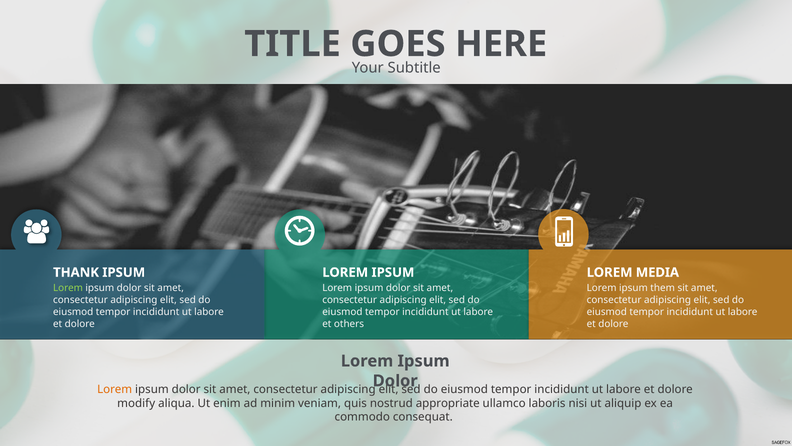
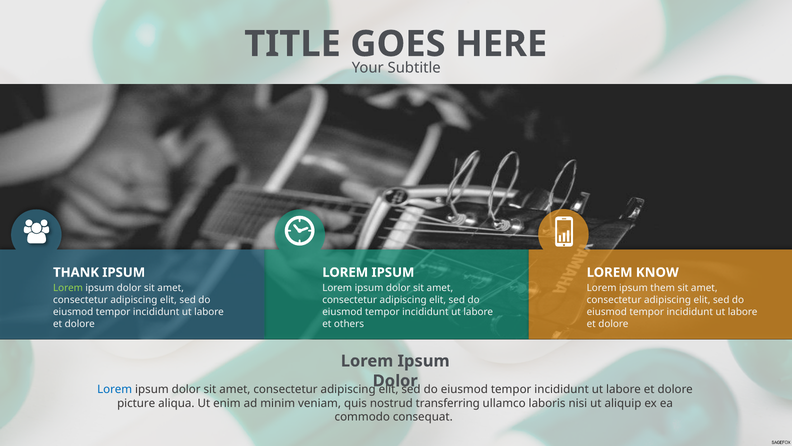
MEDIA: MEDIA -> KNOW (657, 272)
Lorem colour: orange -> blue (115, 389)
modify: modify -> picture (136, 403)
appropriate: appropriate -> transferring (448, 403)
